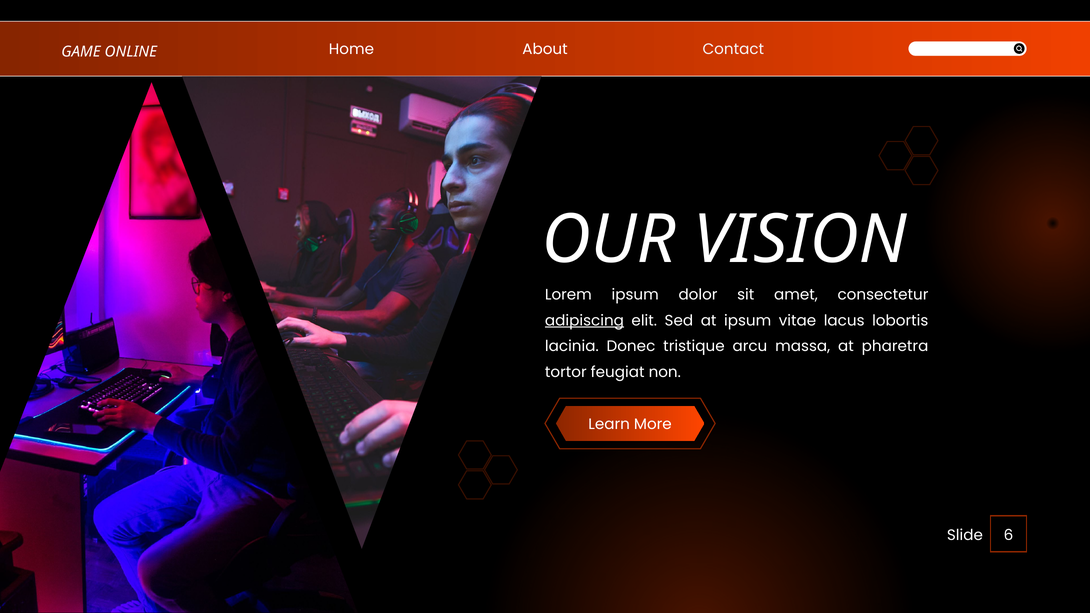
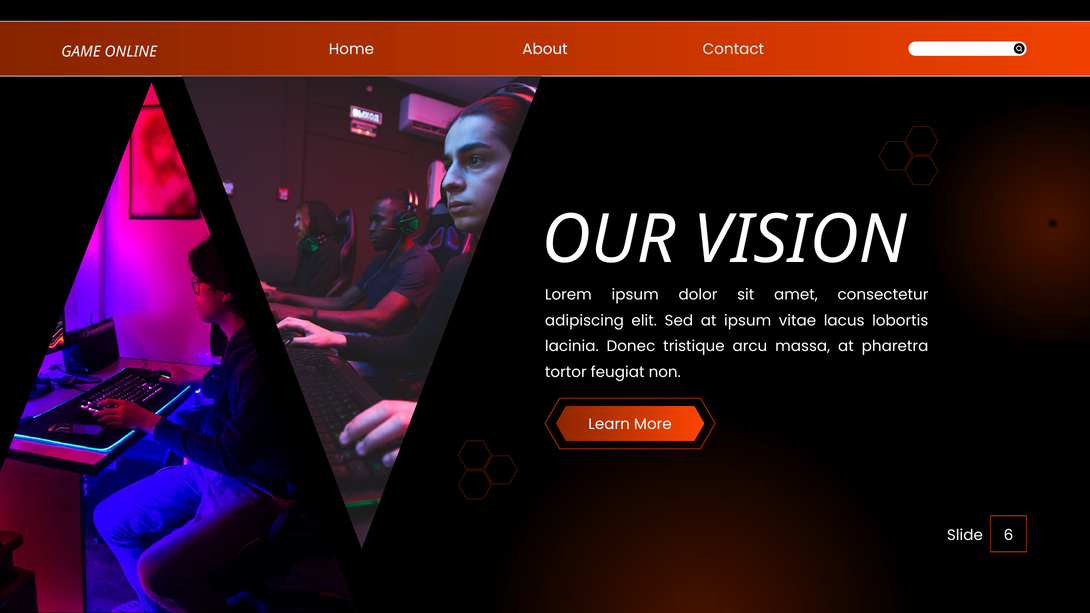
adipiscing underline: present -> none (584, 321)
